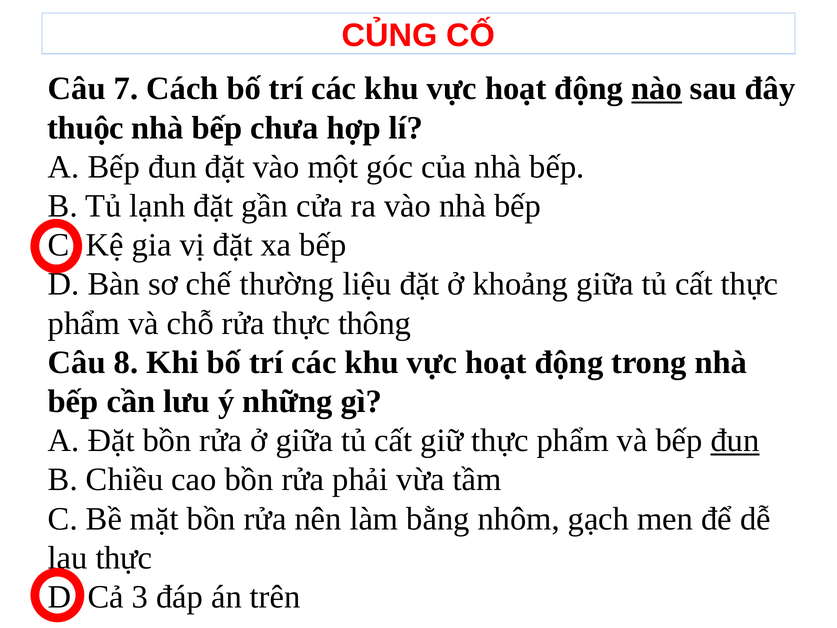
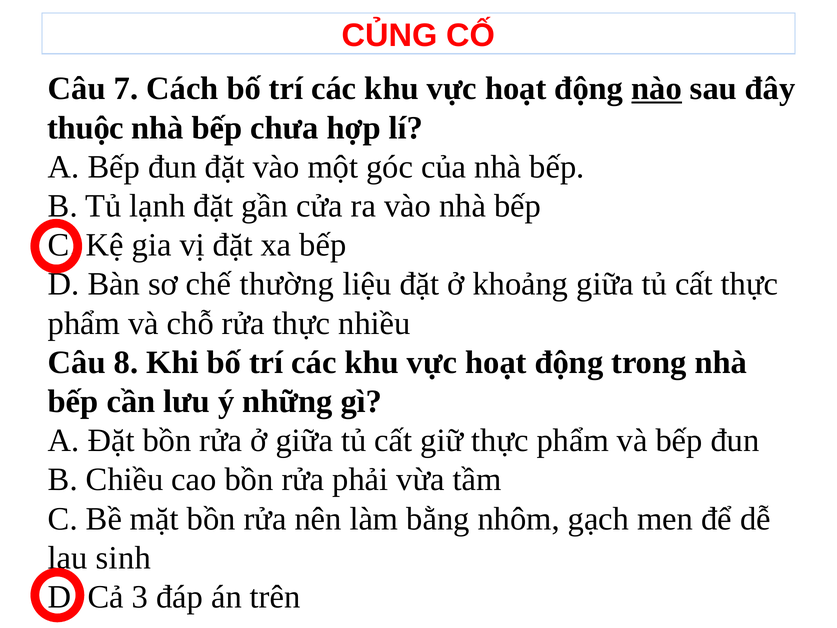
thông: thông -> nhiều (374, 323)
đun underline: present -> none (735, 440)
thực: thực -> sinh (123, 558)
